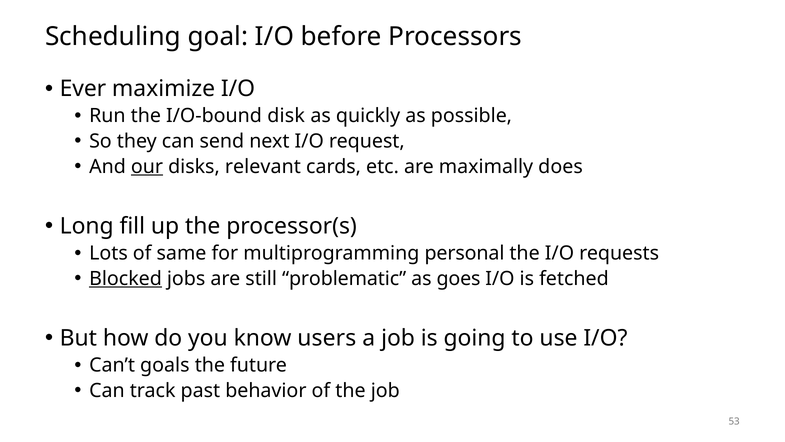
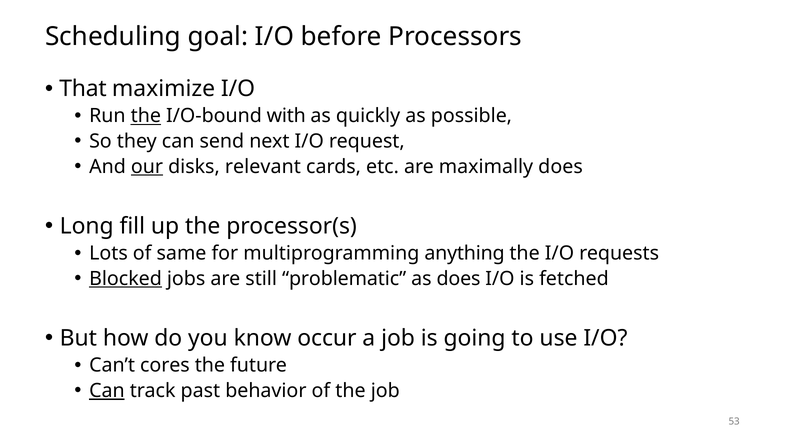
Ever: Ever -> That (83, 89)
the underline: none -> present (146, 116)
disk: disk -> with (286, 116)
personal: personal -> anything (465, 253)
as goes: goes -> does (459, 278)
users: users -> occur (327, 338)
goals: goals -> cores (165, 365)
Can underline: none -> present (107, 390)
